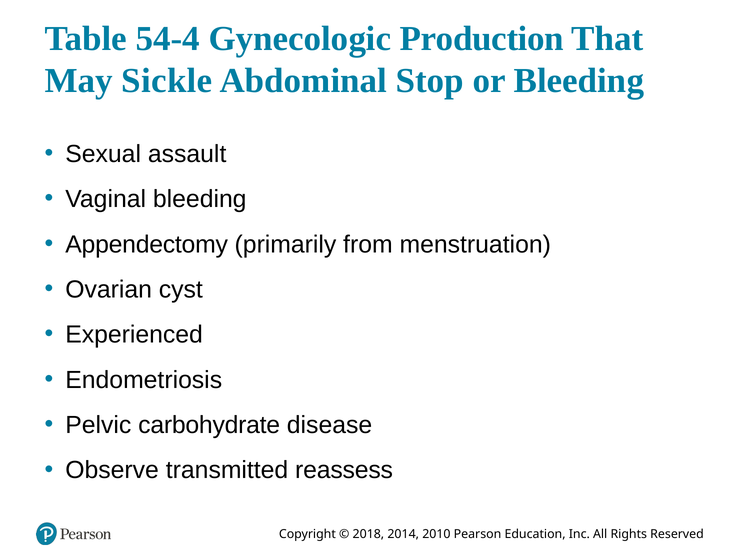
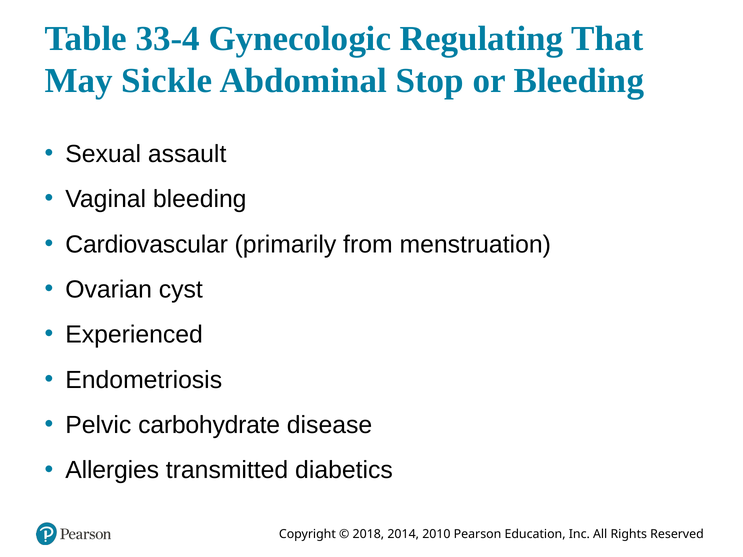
54-4: 54-4 -> 33-4 (168, 39)
Production: Production -> Regulating (482, 39)
Appendectomy: Appendectomy -> Cardiovascular (147, 244)
Observe: Observe -> Allergies (112, 470)
reassess: reassess -> diabetics (344, 470)
